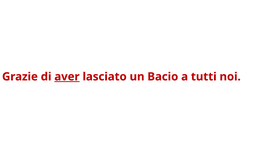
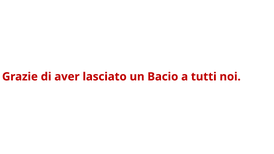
aver underline: present -> none (67, 77)
